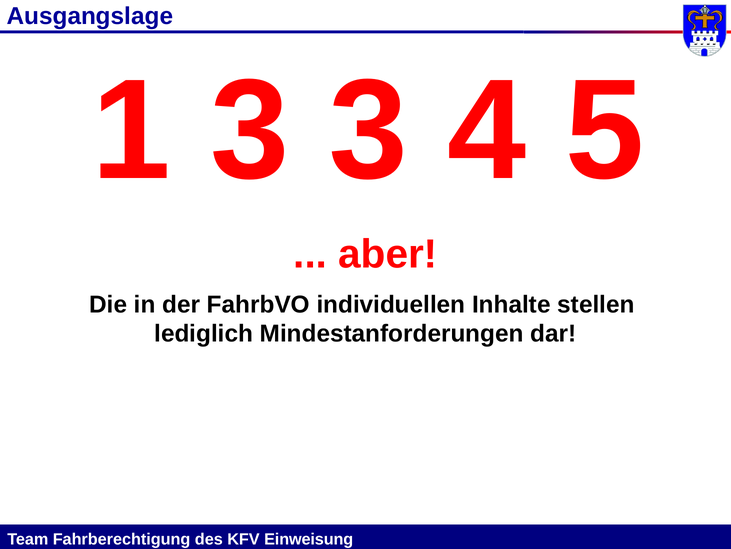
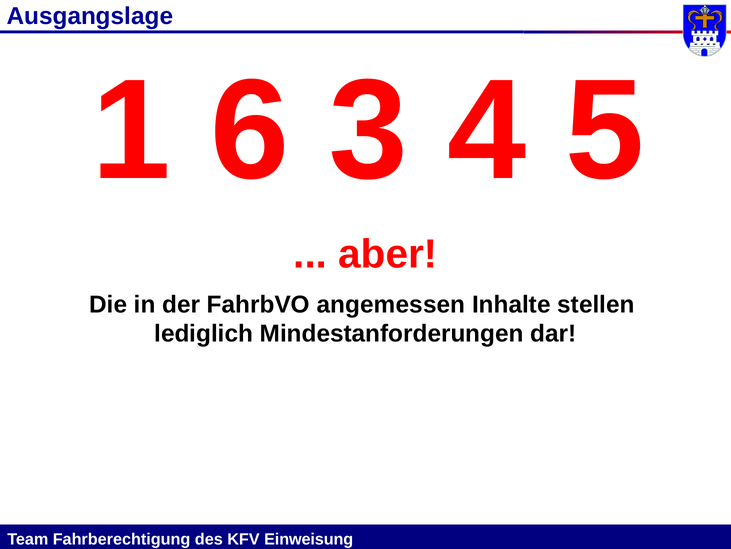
1 3: 3 -> 6 (250, 131)
individuellen: individuellen -> angemessen (391, 304)
